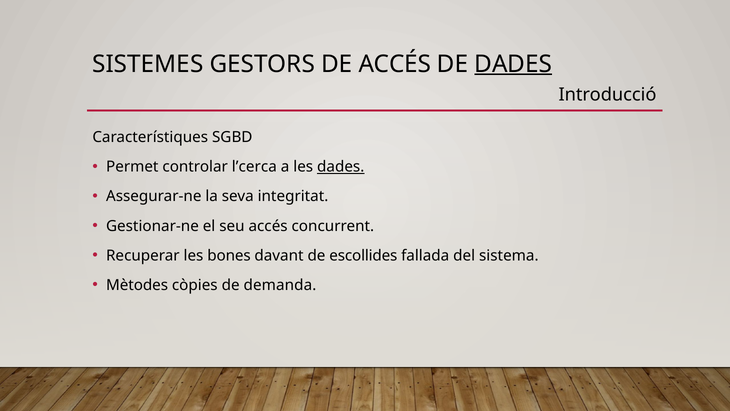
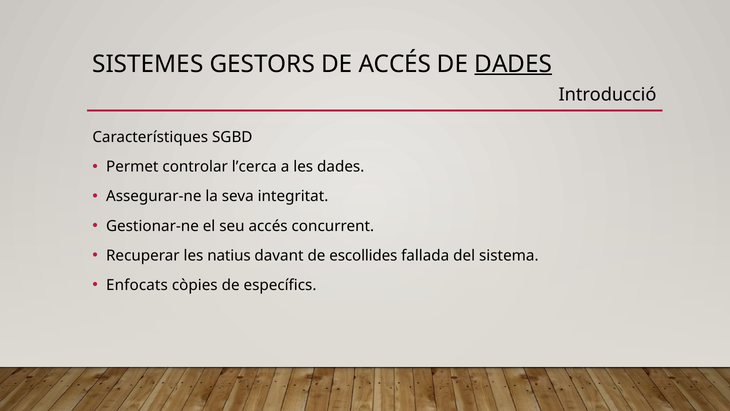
dades underline: present -> none (341, 167)
bones: bones -> natius (229, 255)
Mètodes: Mètodes -> Enfocats (137, 285)
demanda: demanda -> específics (280, 285)
